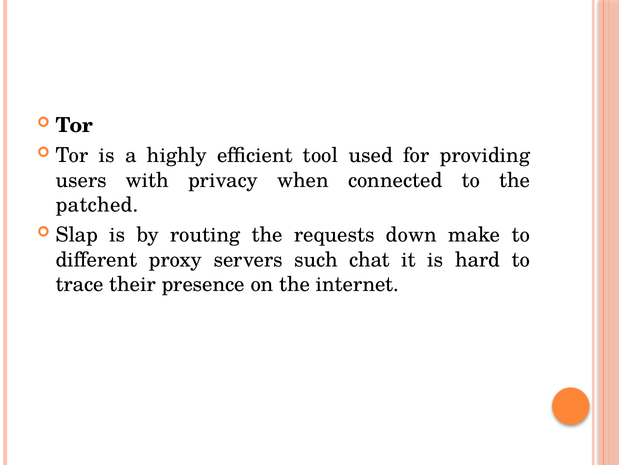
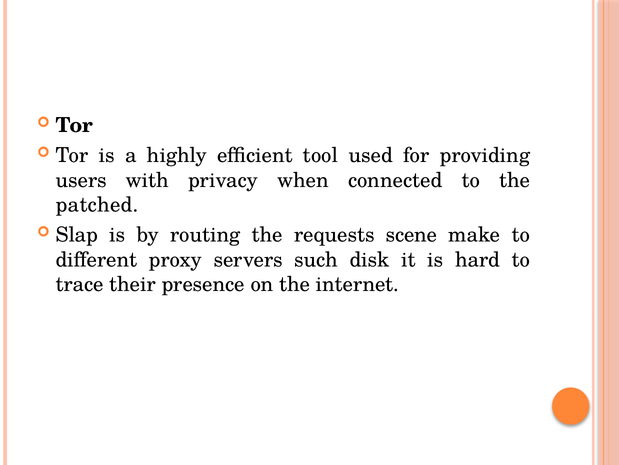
down: down -> scene (412, 235)
chat: chat -> disk (370, 259)
